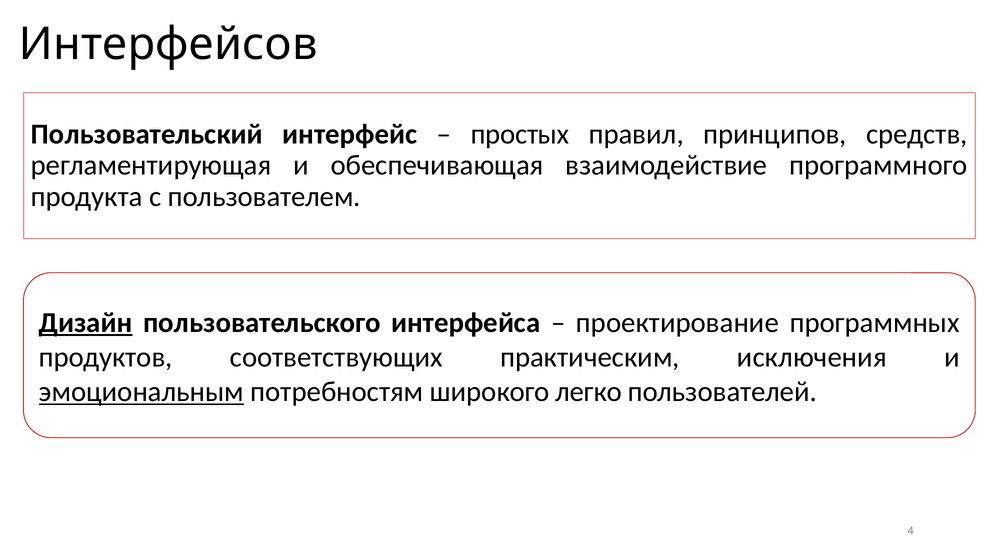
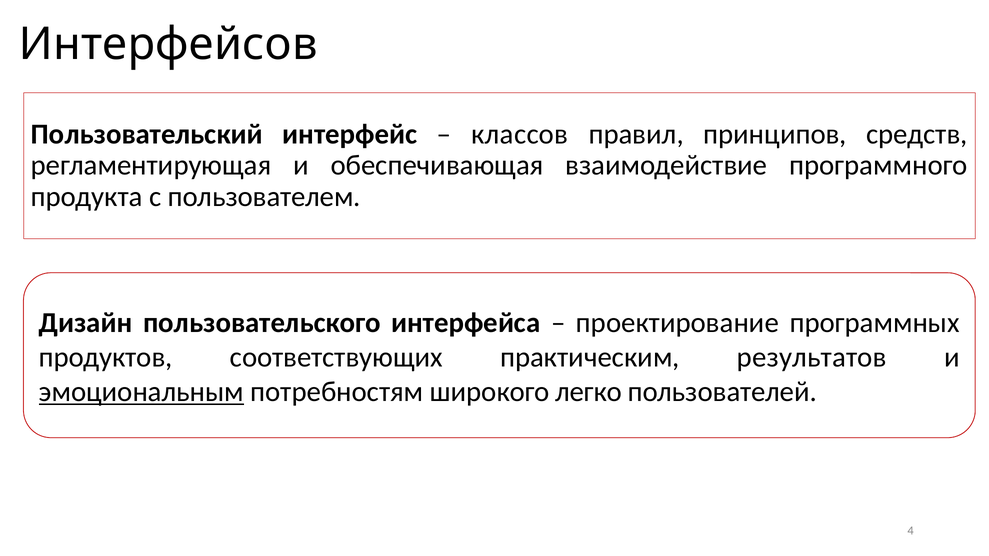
простых: простых -> классов (520, 134)
Дизайн underline: present -> none (86, 323)
исключения: исключения -> результатов (812, 357)
